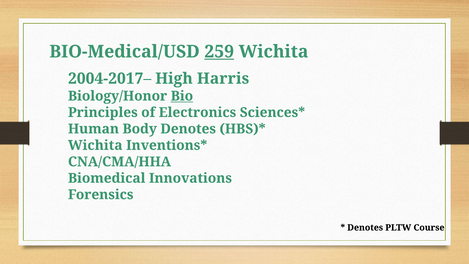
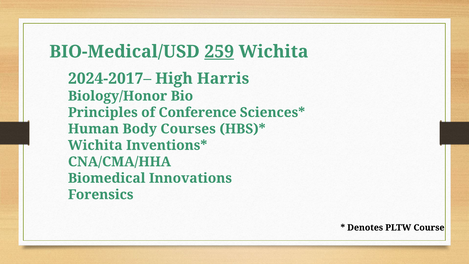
2004-2017–: 2004-2017– -> 2024-2017– (110, 78)
Bio underline: present -> none (182, 96)
Electronics: Electronics -> Conference (198, 112)
Body Denotes: Denotes -> Courses (188, 129)
